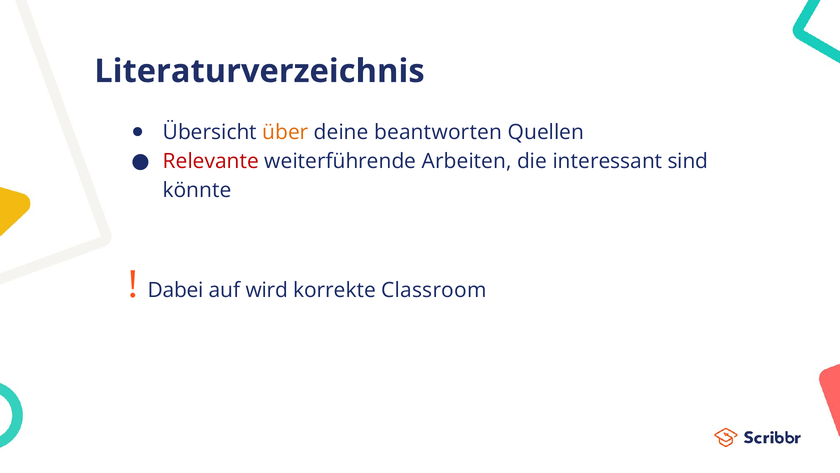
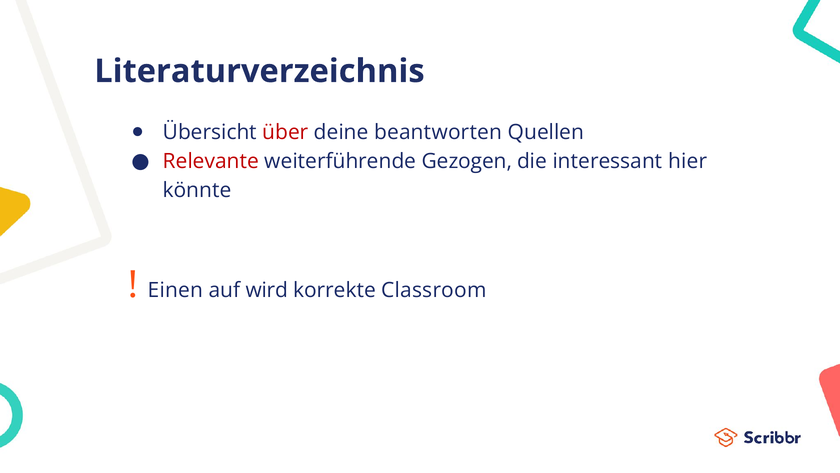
über colour: orange -> red (286, 132)
Arbeiten: Arbeiten -> Gezogen (467, 161)
sind: sind -> hier (688, 161)
Dabei: Dabei -> Einen (176, 290)
